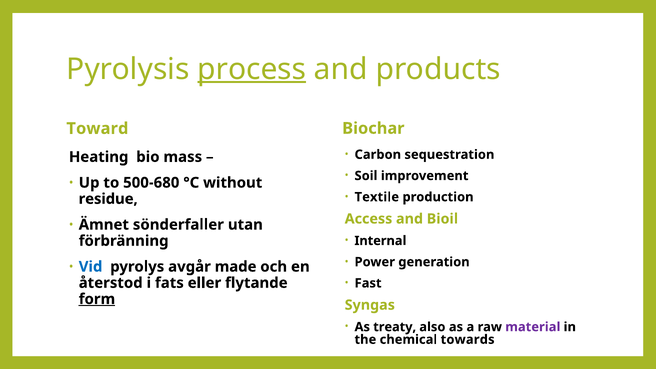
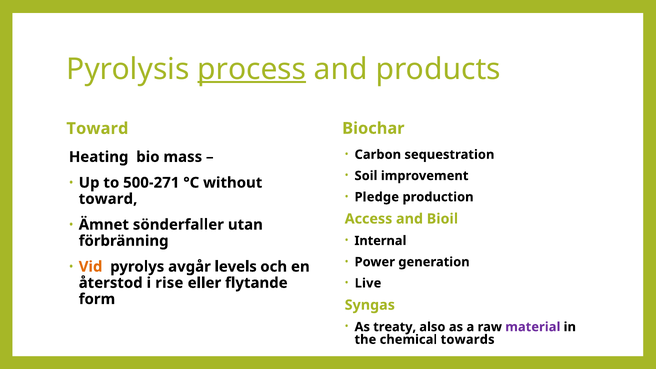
500-680: 500-680 -> 500-271 (151, 183)
Textile: Textile -> Pledge (377, 197)
residue: residue -> toward (108, 199)
Vid colour: blue -> orange (91, 267)
made: made -> levels (236, 267)
Fast: Fast -> Live (368, 283)
fats: fats -> rise (169, 283)
form underline: present -> none (97, 299)
